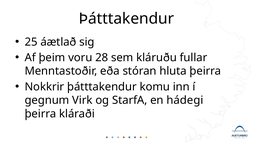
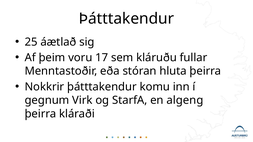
28: 28 -> 17 (102, 58)
hádegi: hádegi -> algeng (185, 100)
